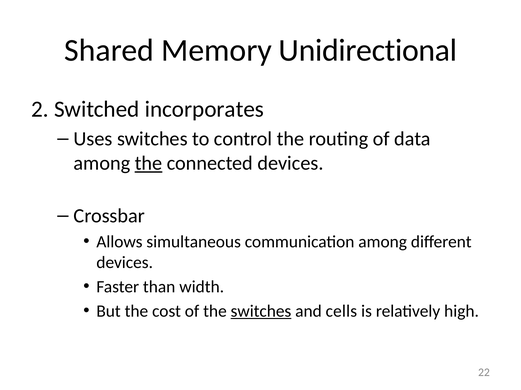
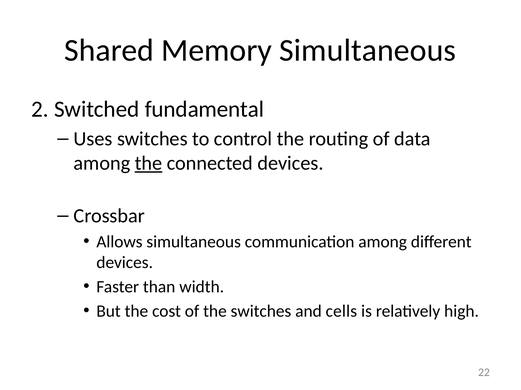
Memory Unidirectional: Unidirectional -> Simultaneous (368, 50)
incorporates: incorporates -> fundamental (204, 109)
switches underline: present -> none (261, 312)
